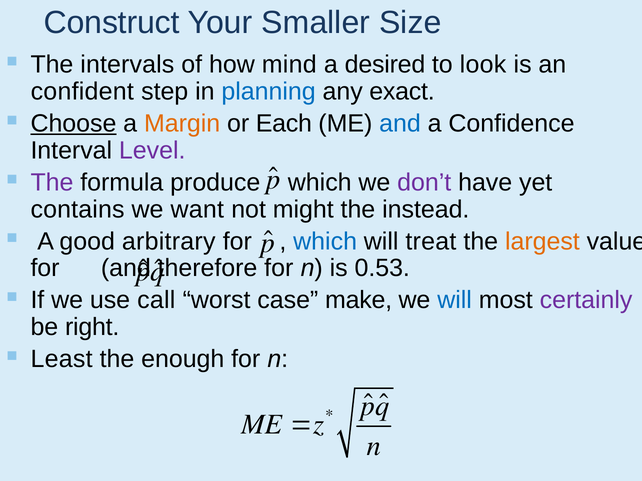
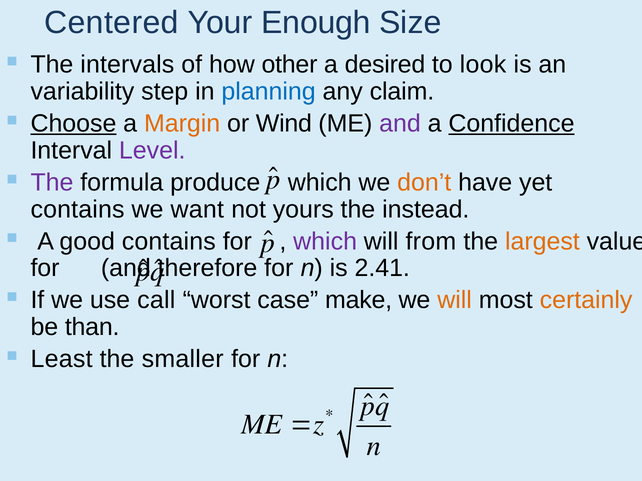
Construct: Construct -> Centered (111, 23)
Smaller: Smaller -> Enough (316, 23)
mind: mind -> other (290, 65)
confident: confident -> variability (82, 92)
exact: exact -> claim (402, 92)
Each: Each -> Wind (284, 124)
and colour: blue -> purple (400, 124)
Confidence underline: none -> present (511, 124)
don’t colour: purple -> orange (424, 183)
might: might -> yours (303, 210)
good arbitrary: arbitrary -> contains (169, 242)
which colour: blue -> purple (325, 242)
treat: treat -> from (431, 242)
0.53: 0.53 -> 2.41 (382, 269)
will colour: blue -> orange (455, 300)
certainly colour: purple -> orange (586, 300)
right: right -> than (92, 327)
enough: enough -> smaller (183, 359)
